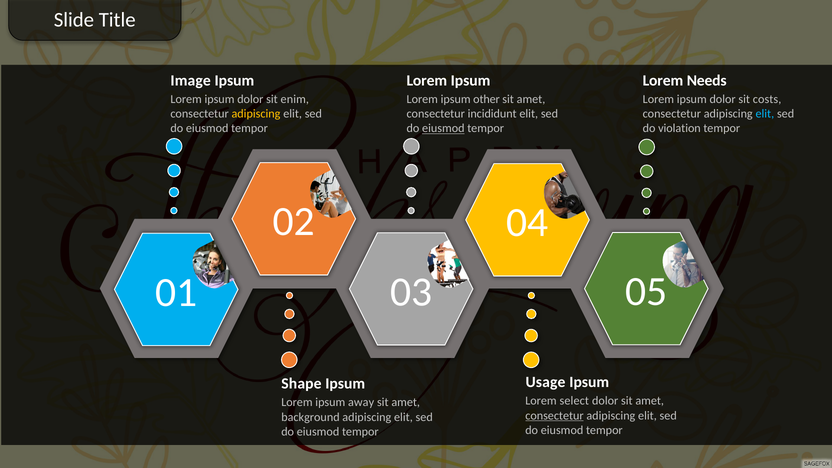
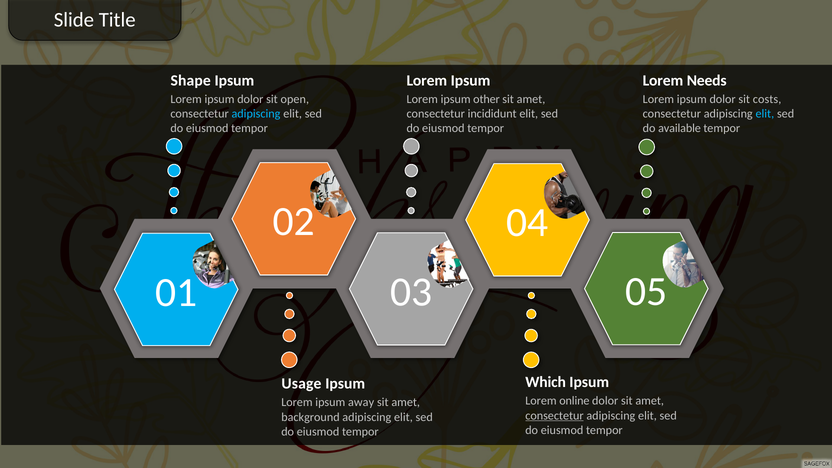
Image: Image -> Shape (191, 80)
enim: enim -> open (295, 99)
adipiscing colour: yellow -> light blue (256, 114)
eiusmod underline: present -> none (443, 128)
violation: violation -> available (680, 128)
Usage: Usage -> Which (546, 382)
Shape: Shape -> Usage (301, 384)
select: select -> online (574, 401)
